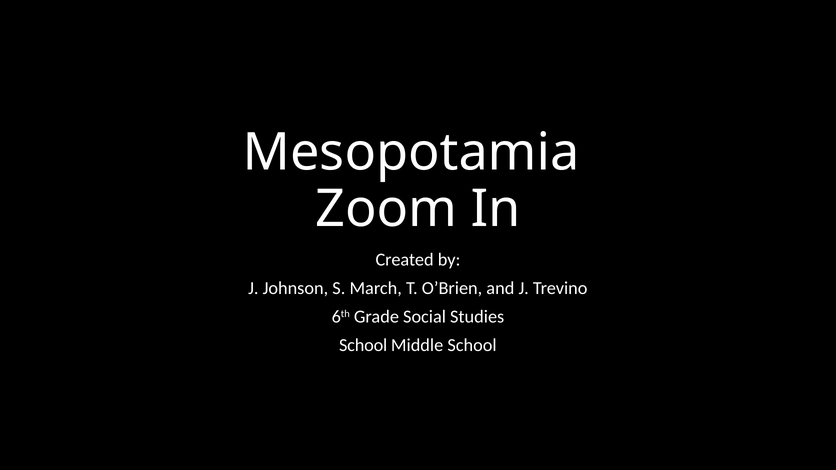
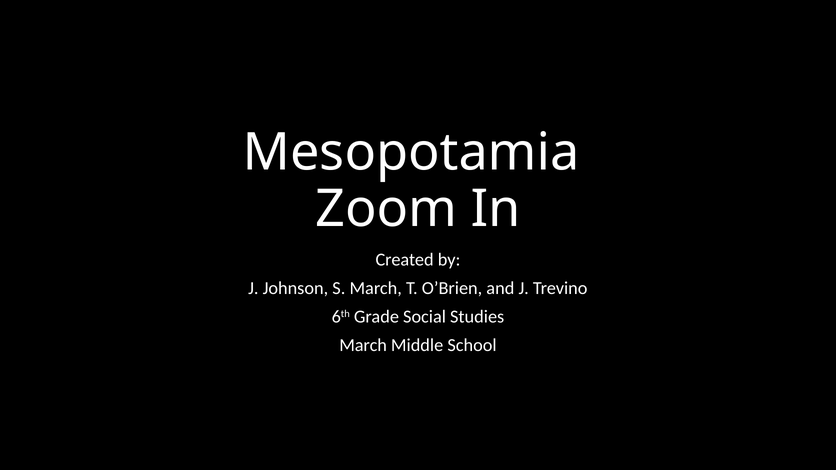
School: School -> March (363, 345)
